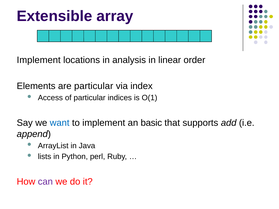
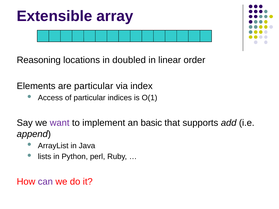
Implement: Implement -> Reasoning (39, 60)
analysis: analysis -> doubled (129, 60)
want colour: blue -> purple (60, 123)
